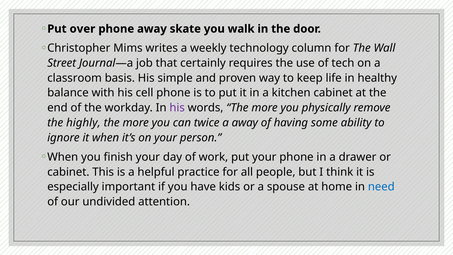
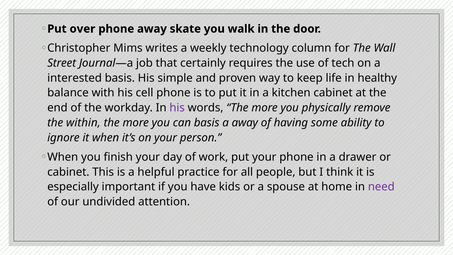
classroom: classroom -> interested (75, 78)
highly: highly -> within (83, 123)
can twice: twice -> basis (207, 123)
need colour: blue -> purple (381, 187)
